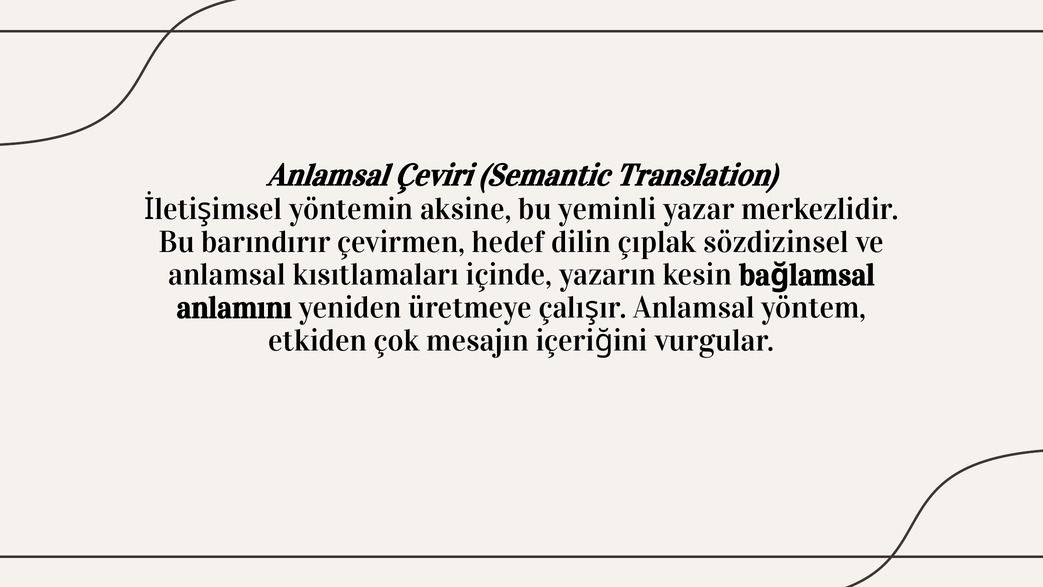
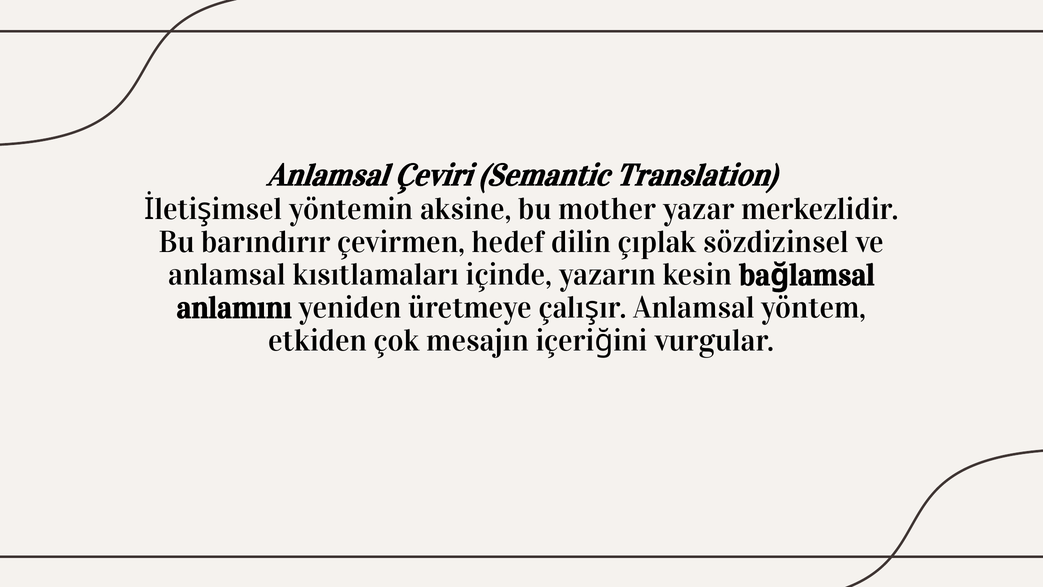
yeminli: yeminli -> mother (607, 209)
